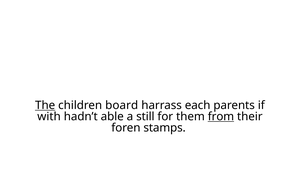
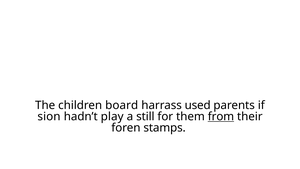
The underline: present -> none (45, 105)
each: each -> used (198, 105)
with: with -> sion (49, 116)
able: able -> play (112, 116)
